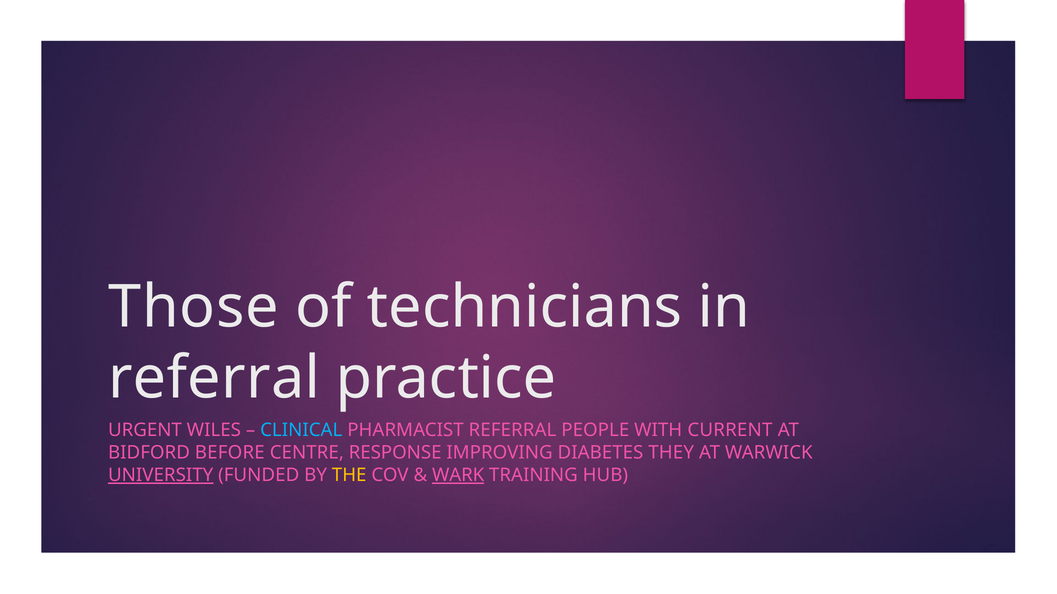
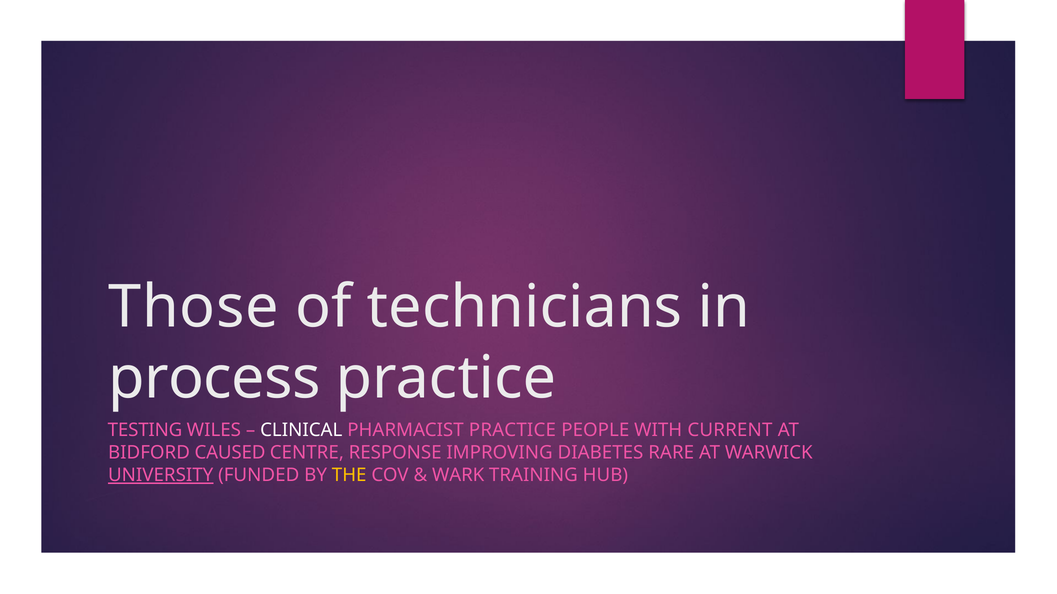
referral: referral -> process (214, 379)
URGENT: URGENT -> TESTING (145, 431)
CLINICAL colour: light blue -> white (301, 431)
PHARMACIST REFERRAL: REFERRAL -> PRACTICE (512, 431)
BEFORE: BEFORE -> CAUSED (230, 453)
THEY: THEY -> RARE (671, 453)
WARK underline: present -> none (458, 476)
